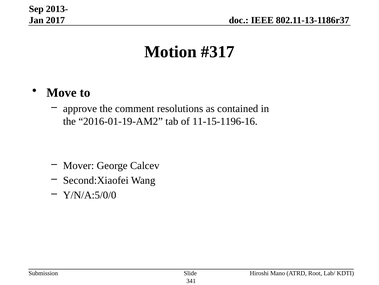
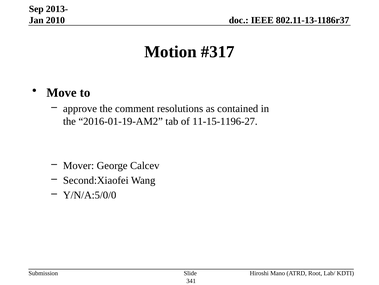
2017: 2017 -> 2010 (55, 20)
11-15-1196-16: 11-15-1196-16 -> 11-15-1196-27 (225, 121)
